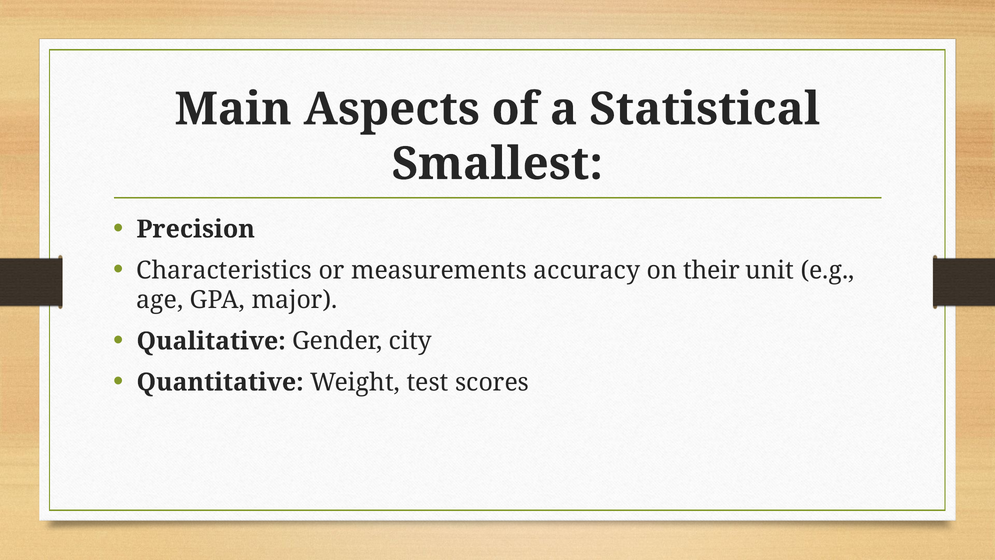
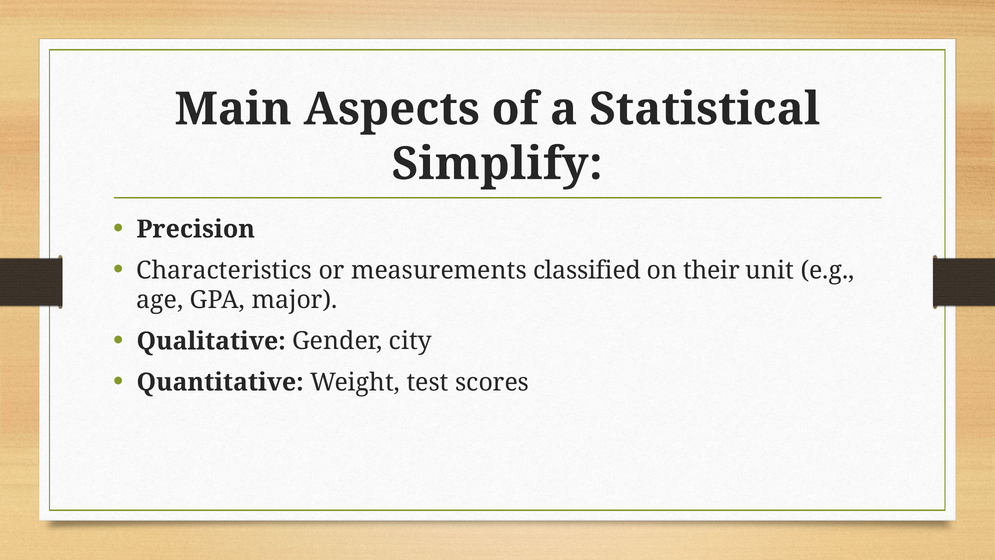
Smallest: Smallest -> Simplify (497, 164)
accuracy: accuracy -> classified (587, 270)
